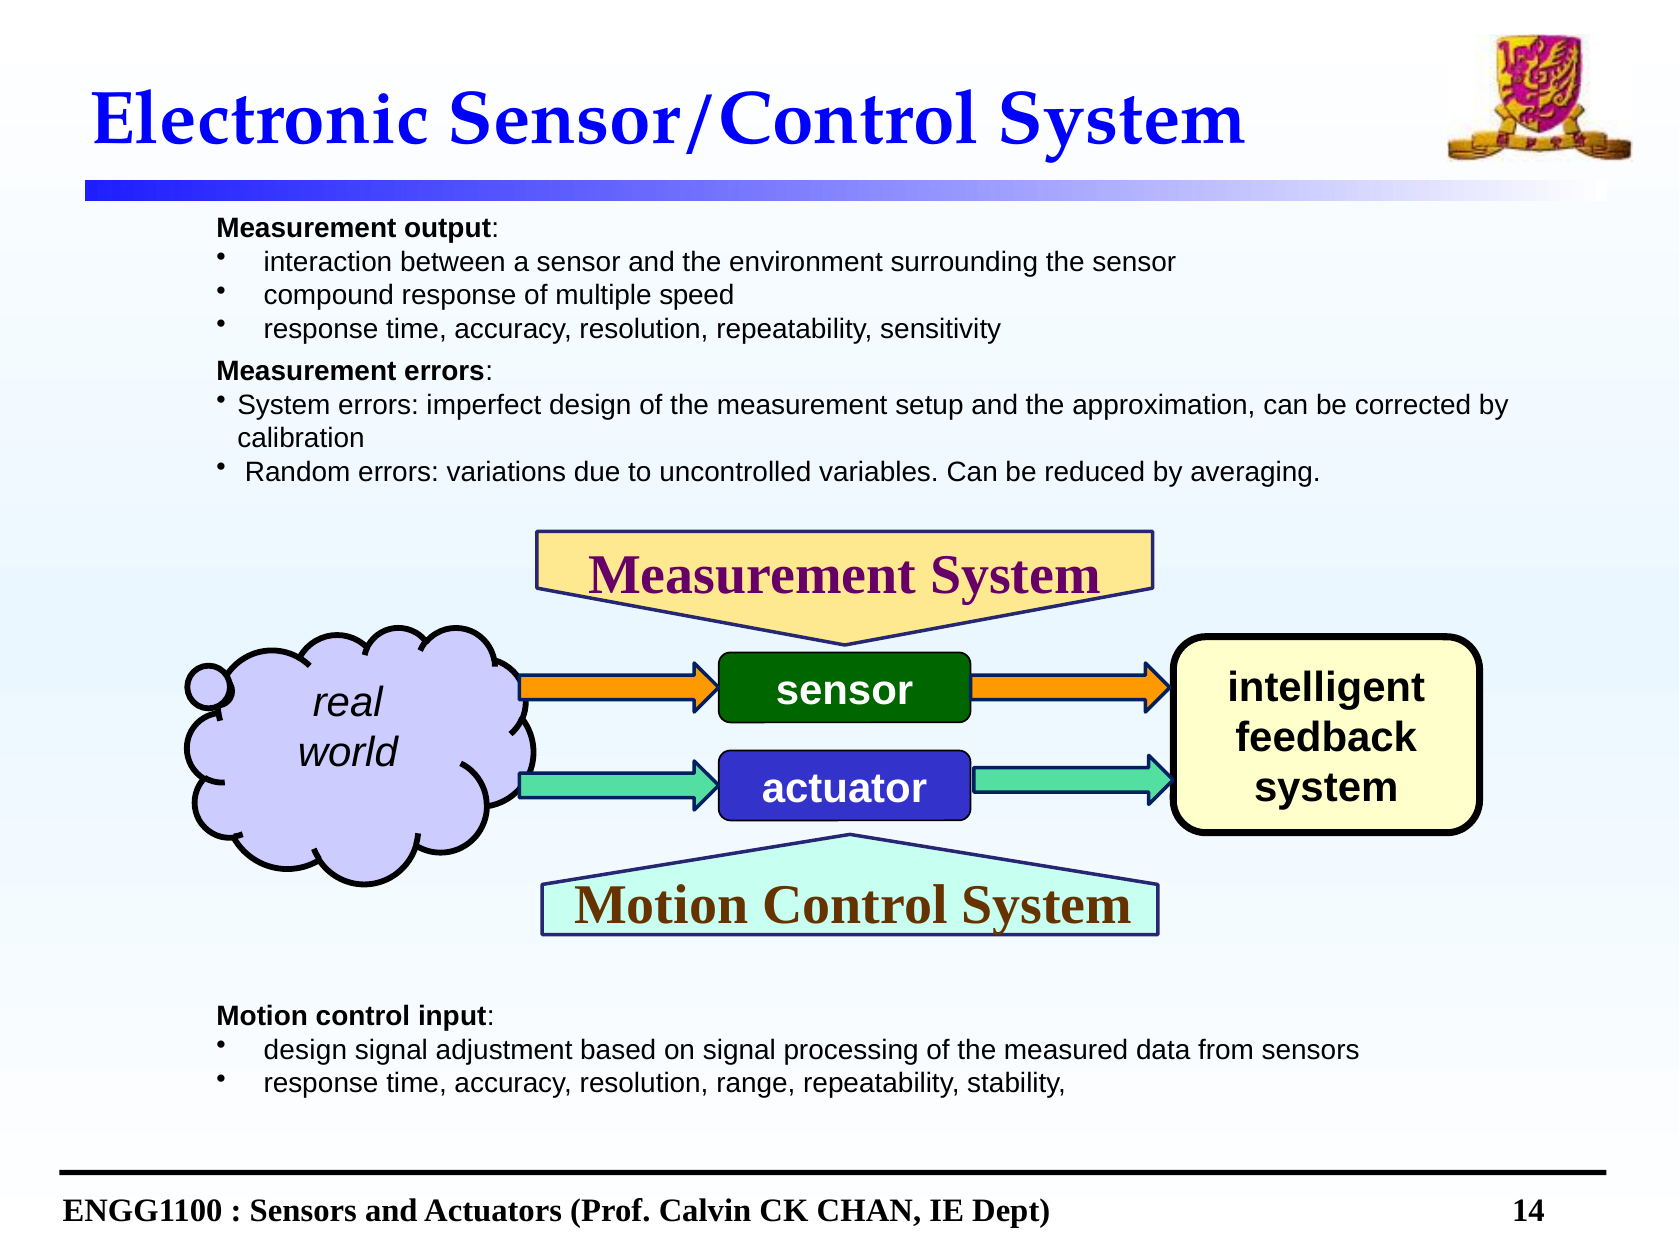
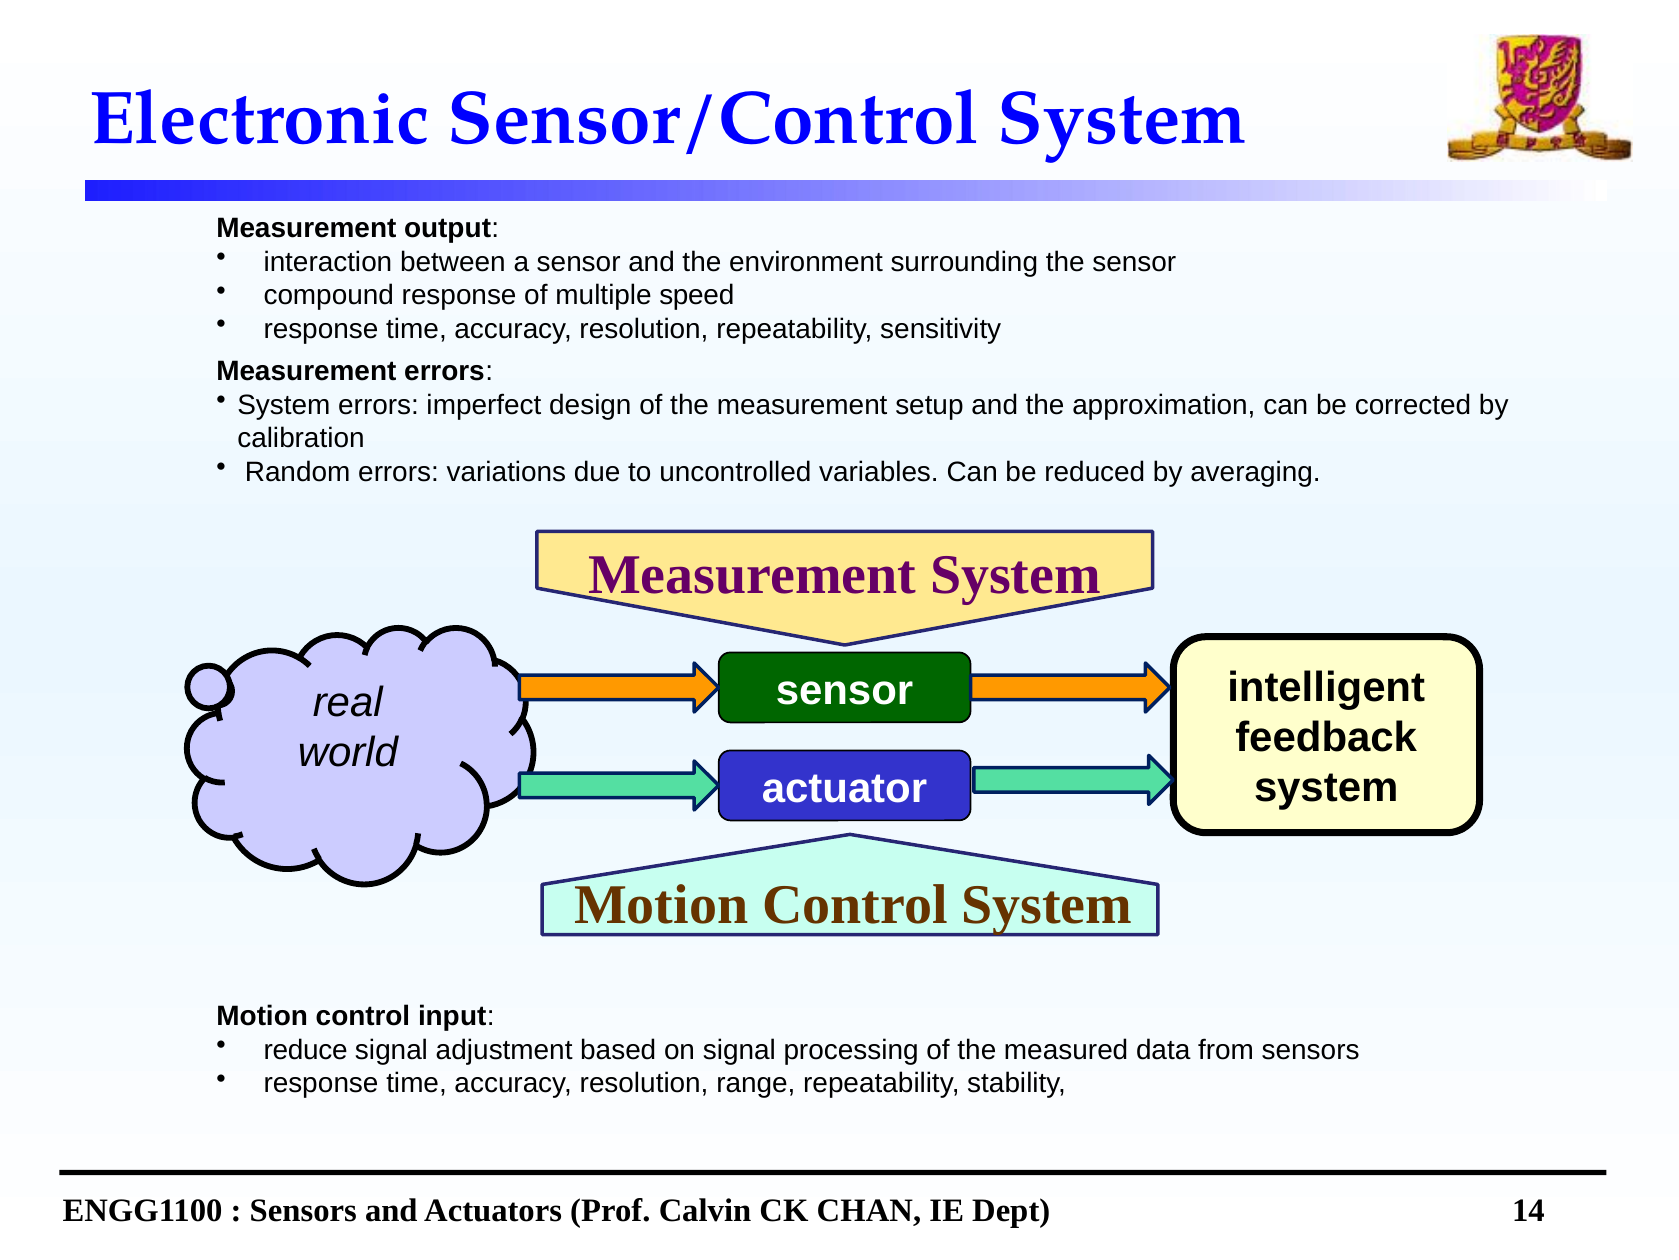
design: design -> reduce (306, 1049)
